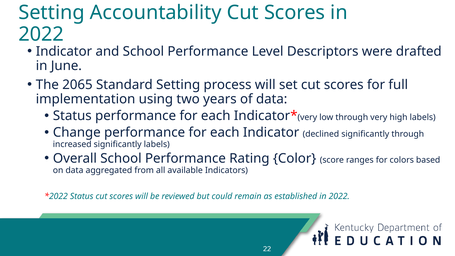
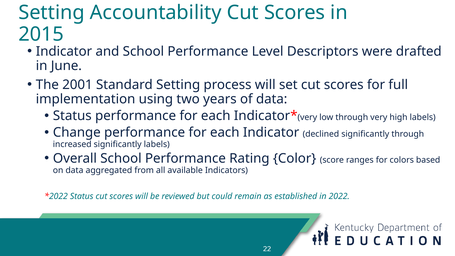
2022: 2022 -> 2015 (41, 34)
2065: 2065 -> 2001 (77, 85)
